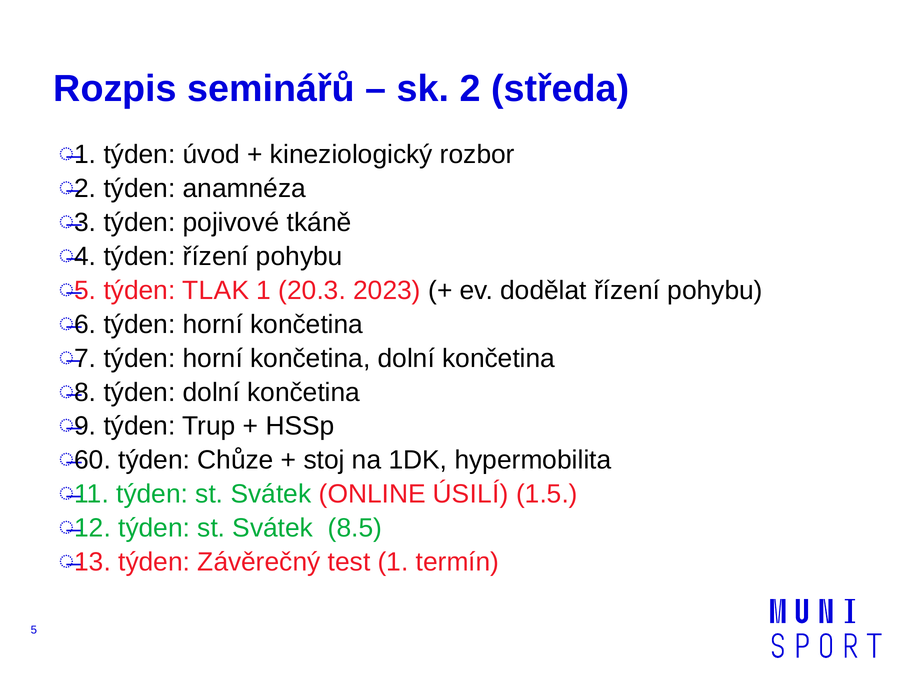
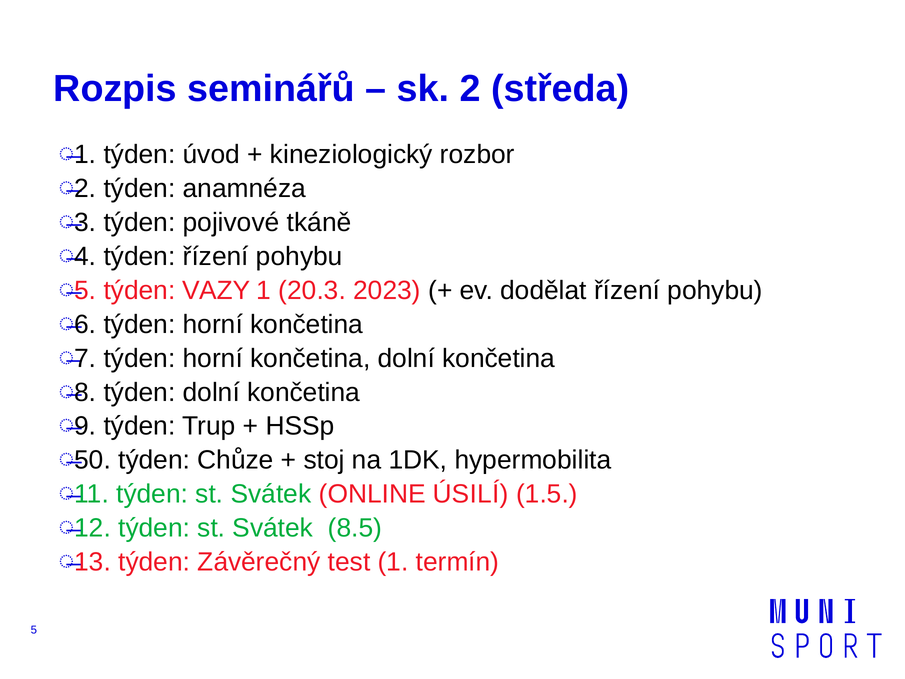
TLAK: TLAK -> VAZY (216, 290)
60: 60 -> 50 (93, 460)
